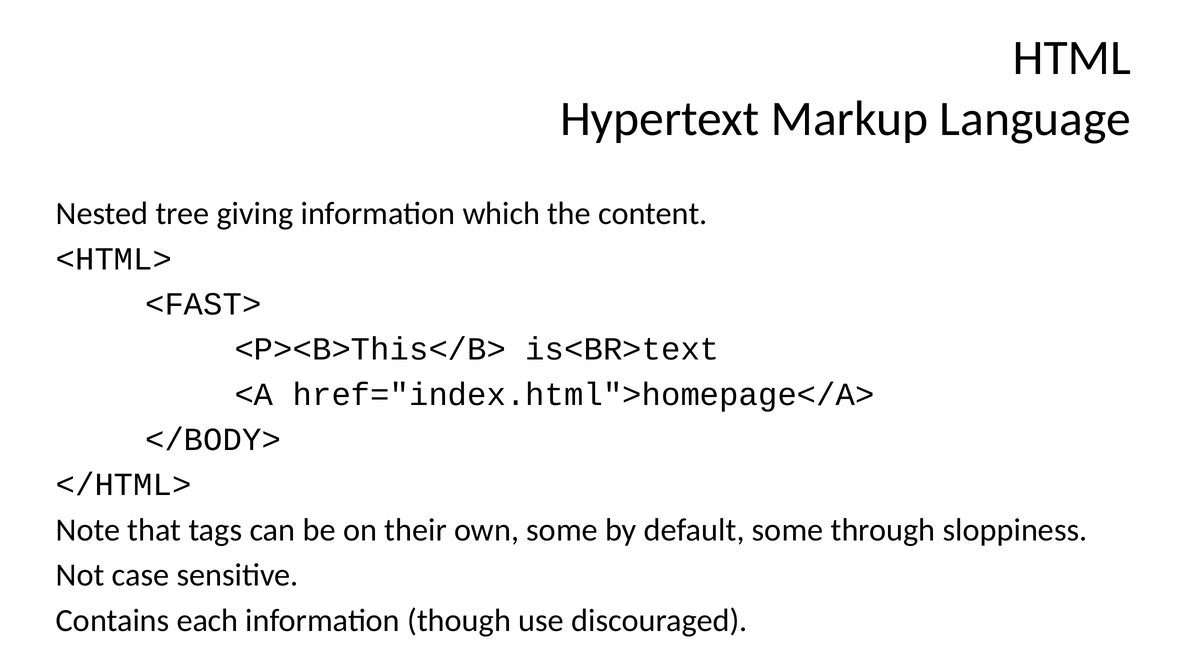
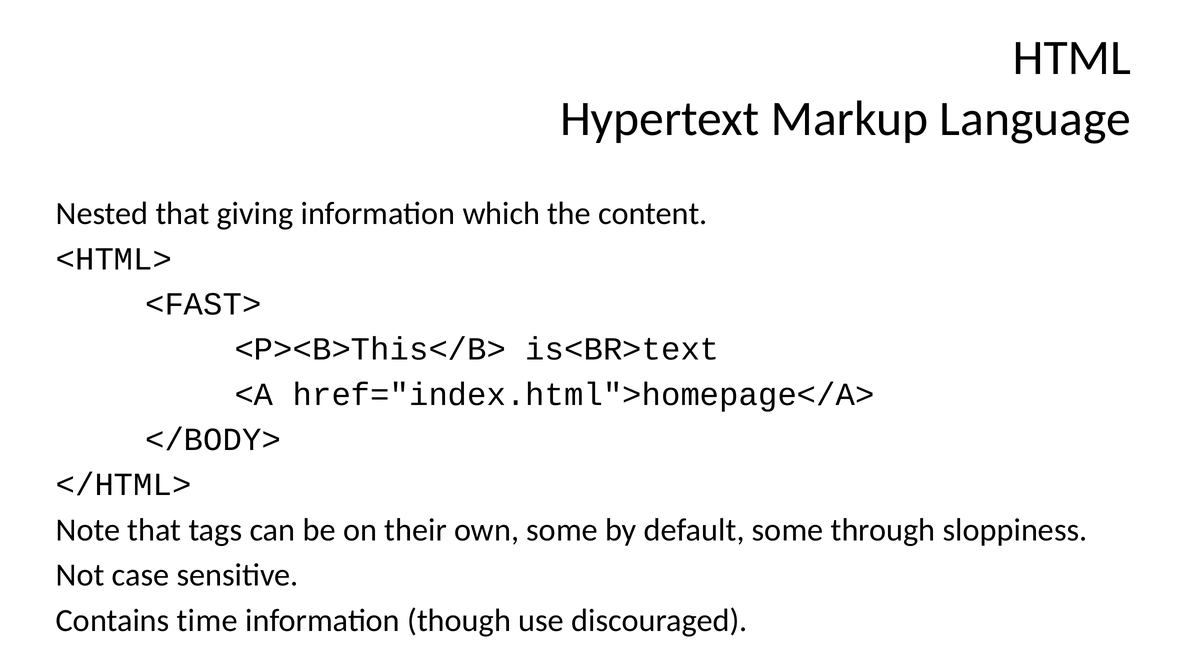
Nested tree: tree -> that (183, 214)
each: each -> time (207, 620)
